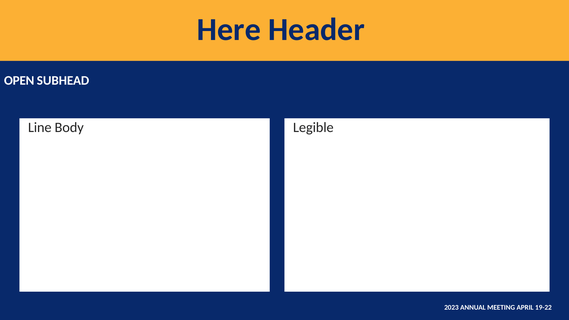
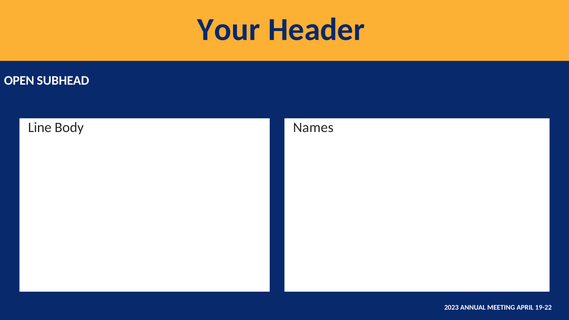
Here: Here -> Your (229, 30)
Legible: Legible -> Names (313, 127)
